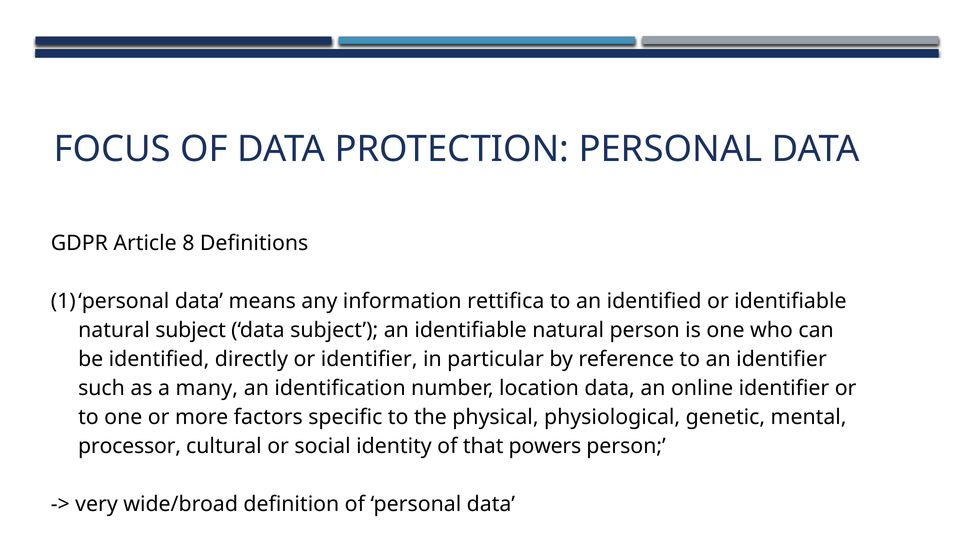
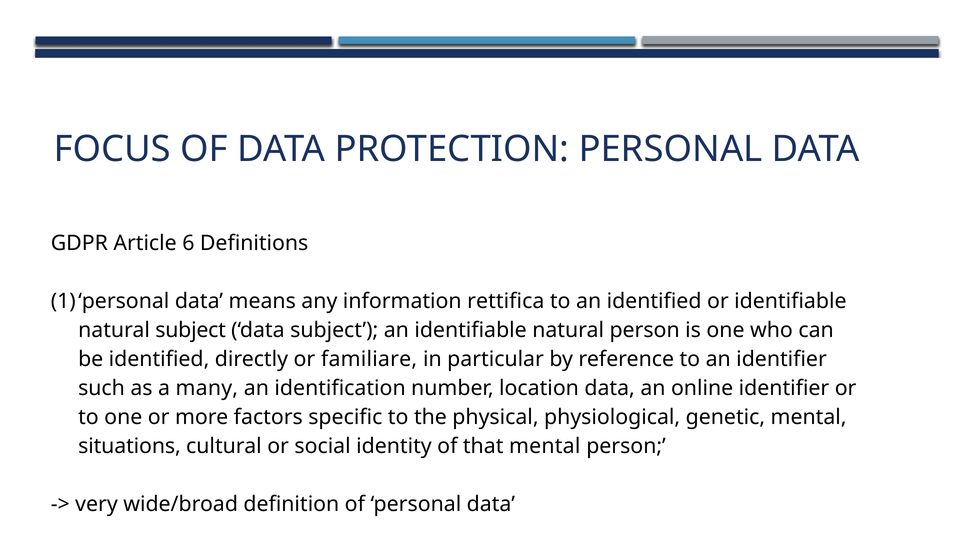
8: 8 -> 6 (188, 243)
or identifier: identifier -> familiare (369, 359)
processor: processor -> situations (129, 446)
that powers: powers -> mental (545, 446)
